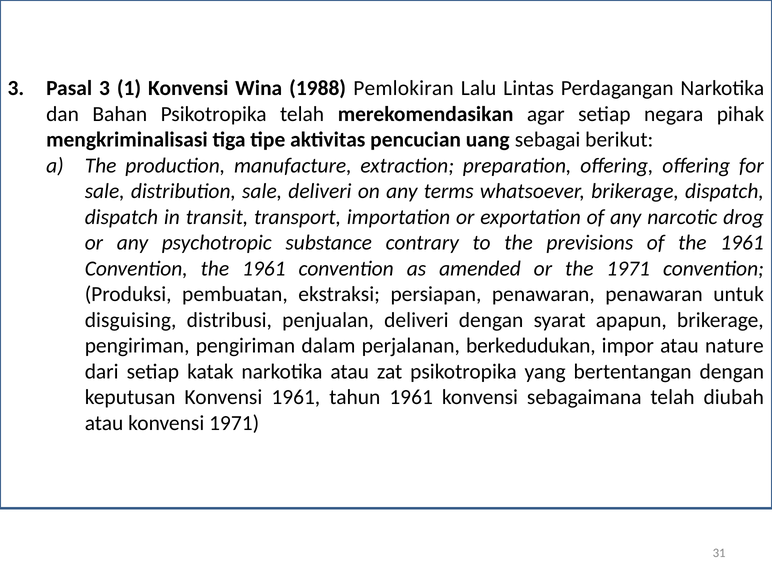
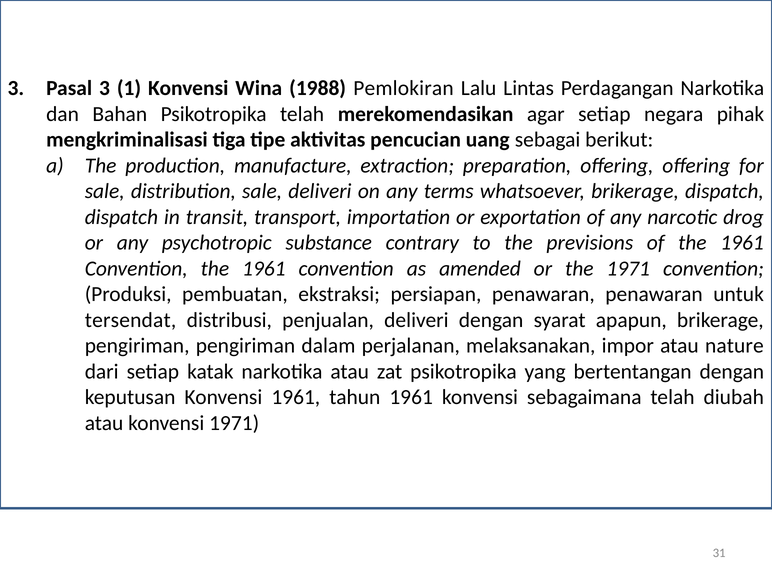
disguising: disguising -> tersendat (131, 320)
berkedudukan: berkedudukan -> melaksanakan (531, 346)
